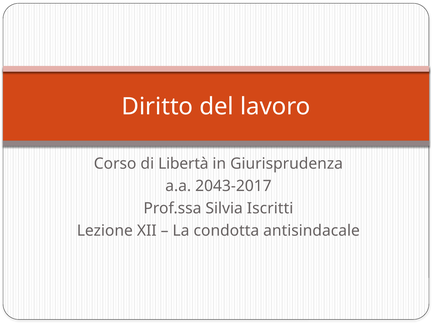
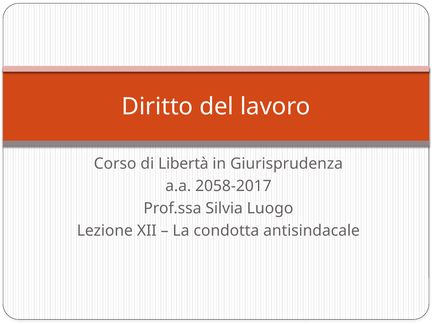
2043-2017: 2043-2017 -> 2058-2017 (233, 186)
Iscritti: Iscritti -> Luogo (270, 208)
